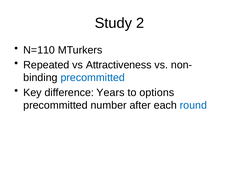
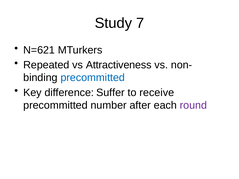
2: 2 -> 7 (140, 23)
N=110: N=110 -> N=621 (39, 50)
Years: Years -> Suffer (110, 93)
options: options -> receive (157, 93)
round colour: blue -> purple (193, 105)
